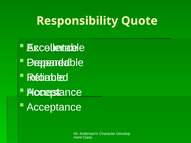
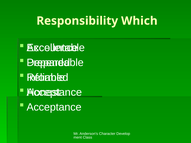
Quote: Quote -> Which (139, 21)
